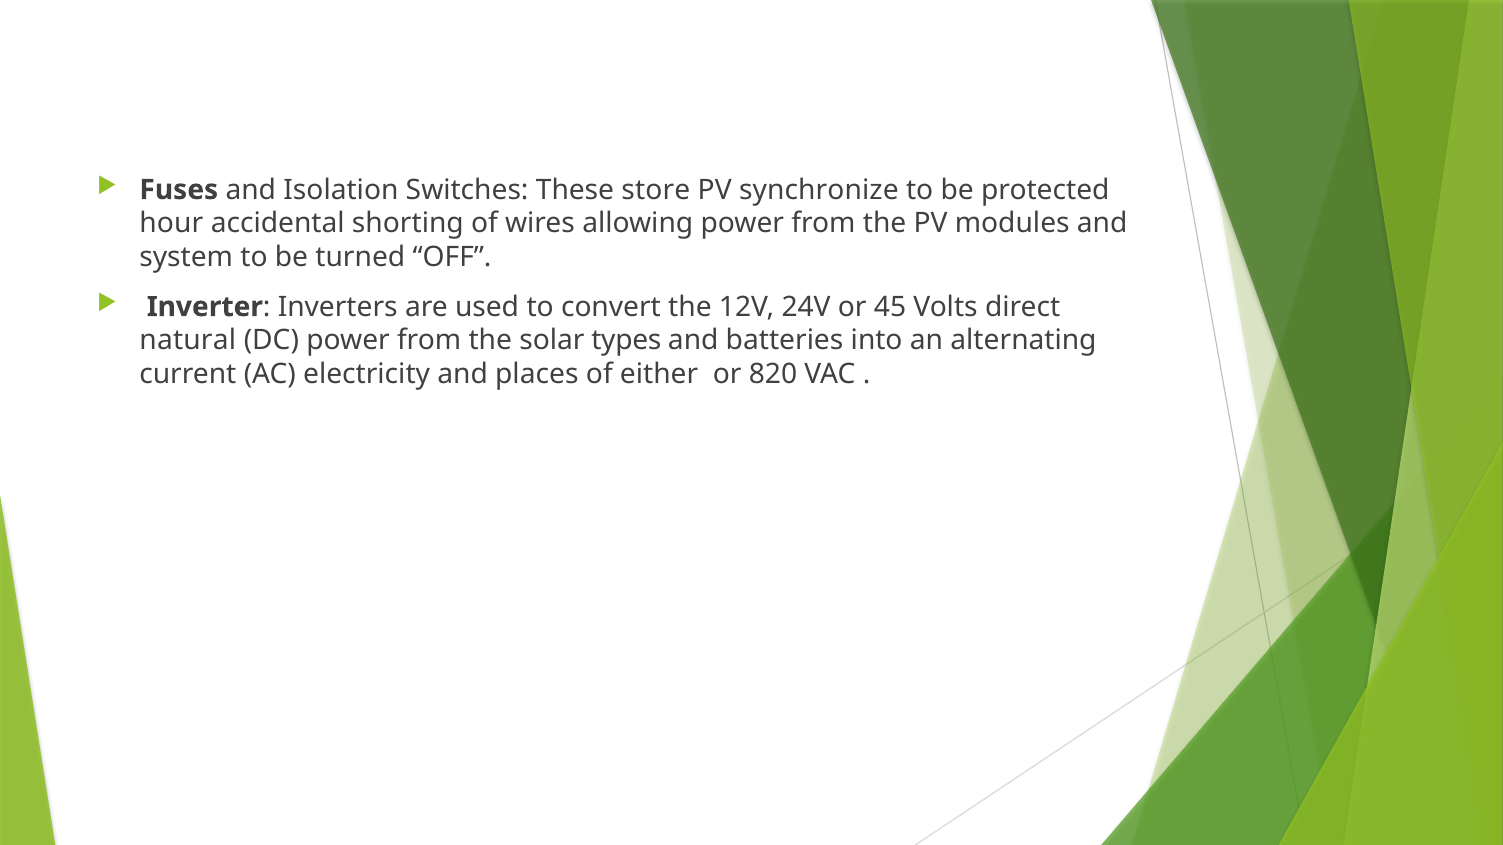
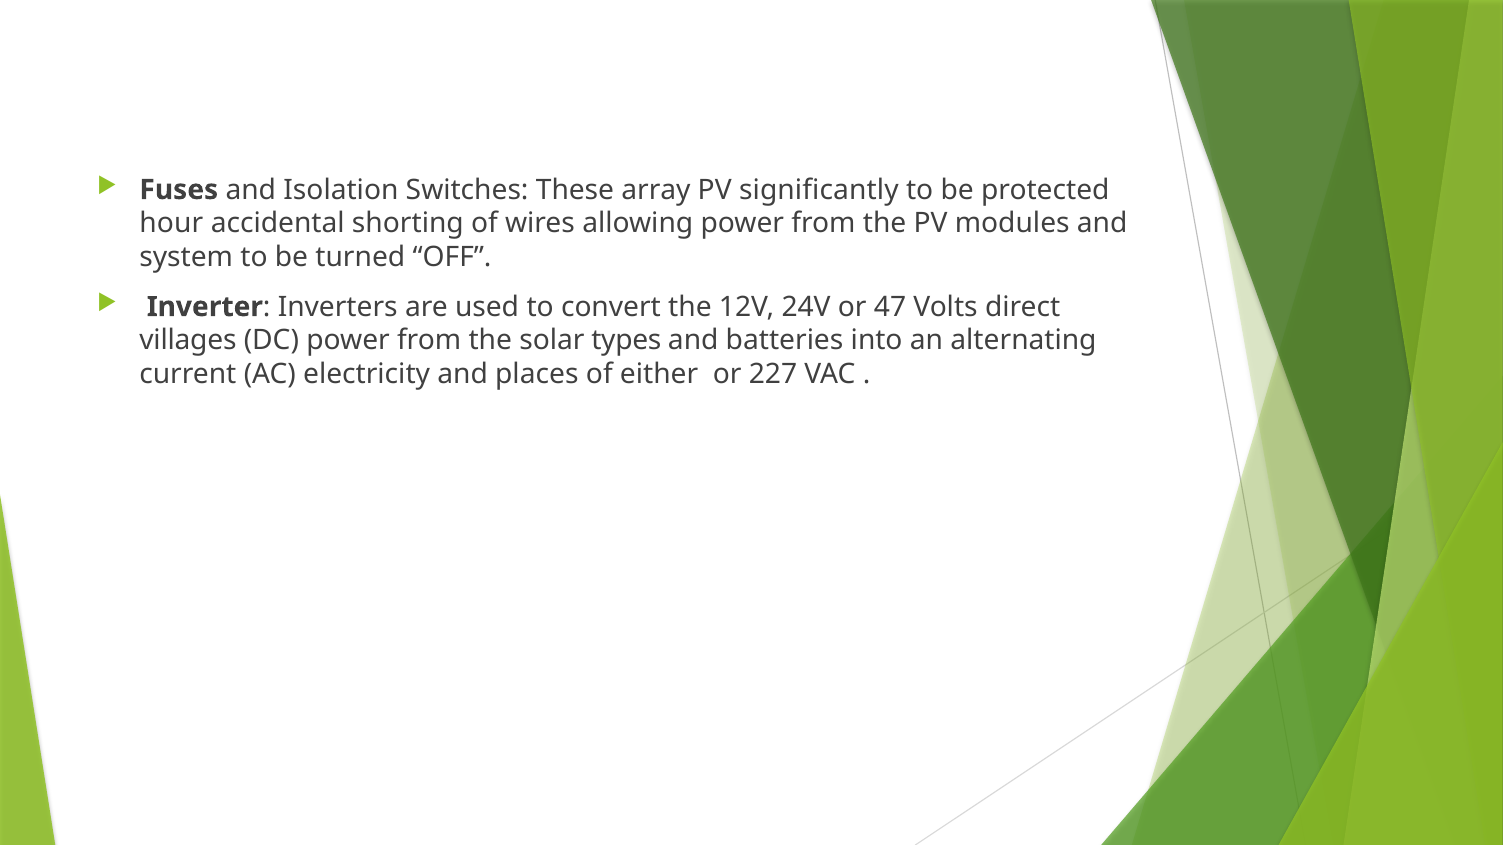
store: store -> array (656, 190)
synchronize: synchronize -> significantly (819, 190)
45: 45 -> 47 (890, 307)
natural: natural -> villages (188, 341)
820: 820 -> 227 (773, 375)
